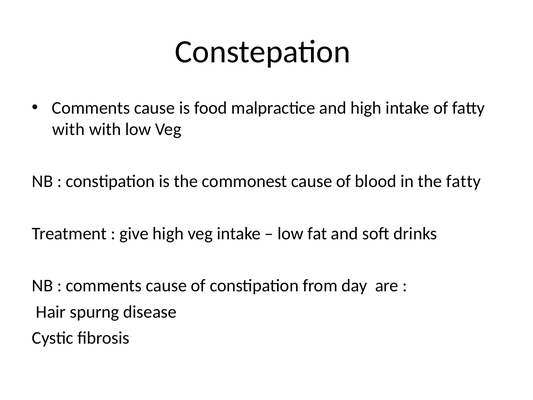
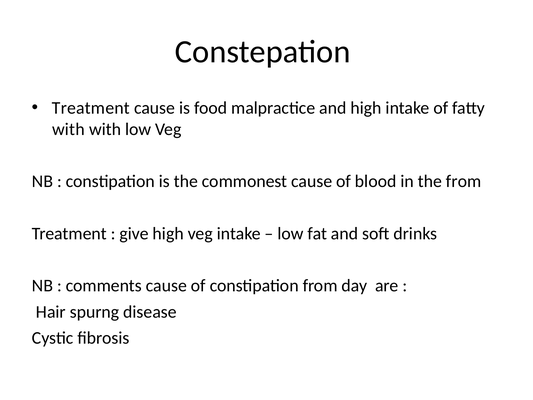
Comments: Comments -> Treatment (91, 108)
the fatty: fatty -> from (464, 181)
